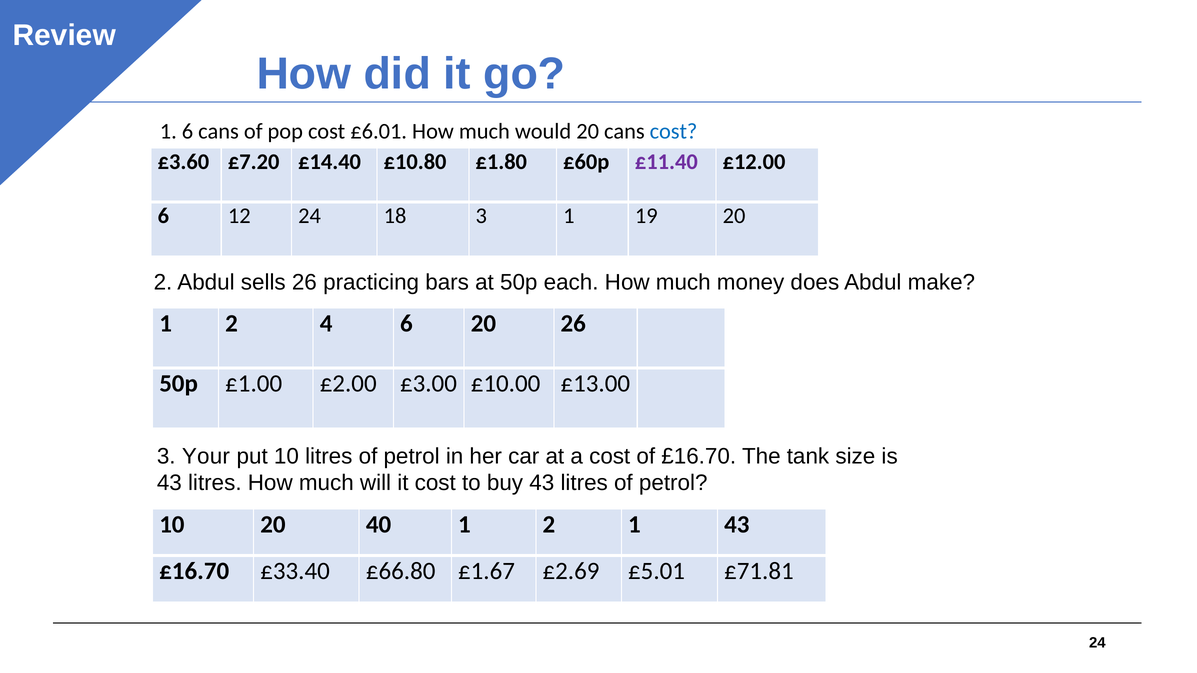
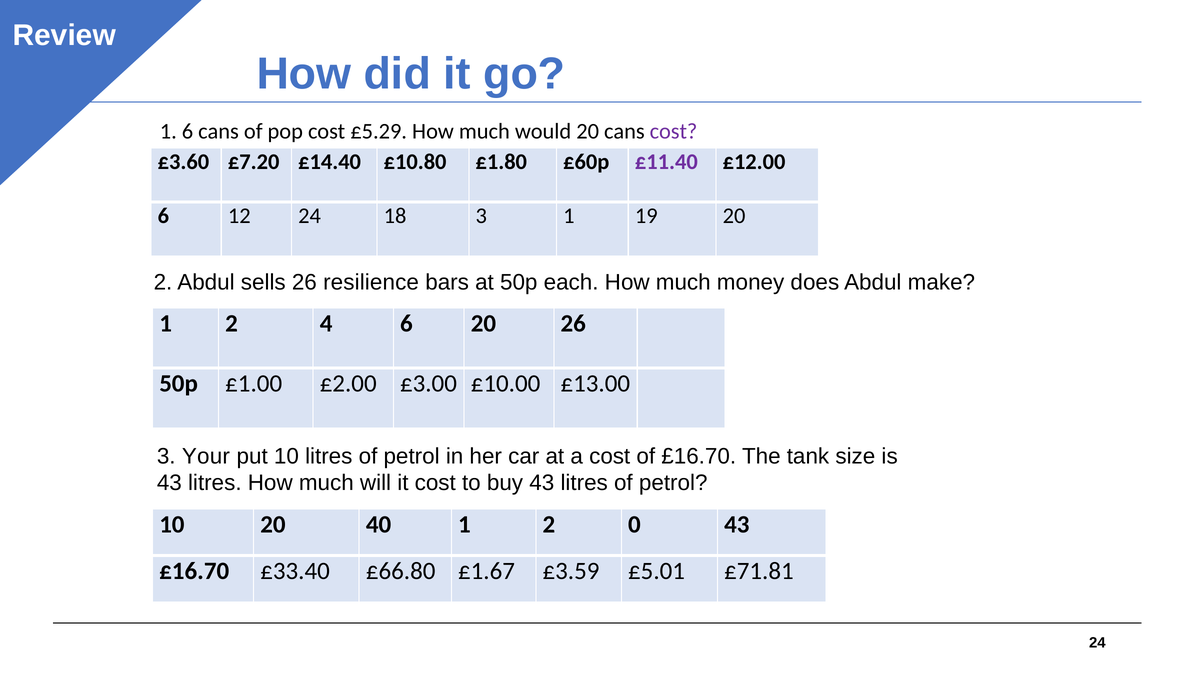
£6.01: £6.01 -> £5.29 (379, 131)
cost colour: blue -> purple (674, 131)
practicing: practicing -> resilience (371, 283)
2 1: 1 -> 0 (634, 525)
£2.69: £2.69 -> £3.59 (571, 571)
